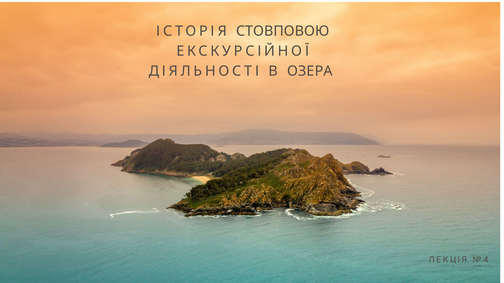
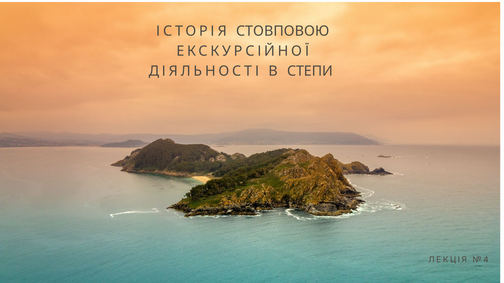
ОЗЕРА: ОЗЕРА -> СТЕПИ (310, 71)
